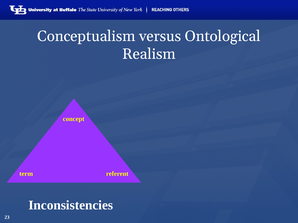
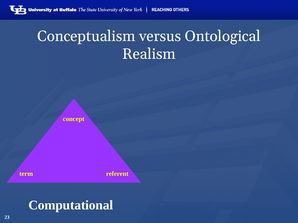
Inconsistencies: Inconsistencies -> Computational (71, 206)
